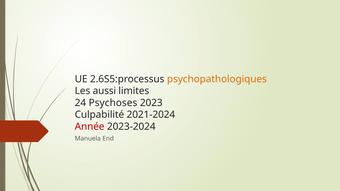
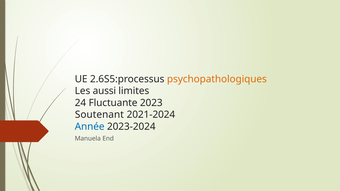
Psychoses: Psychoses -> Fluctuante (113, 103)
Culpabilité: Culpabilité -> Soutenant (99, 115)
Année colour: red -> blue (90, 127)
